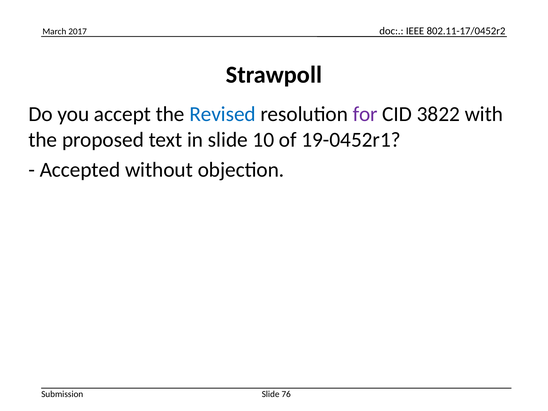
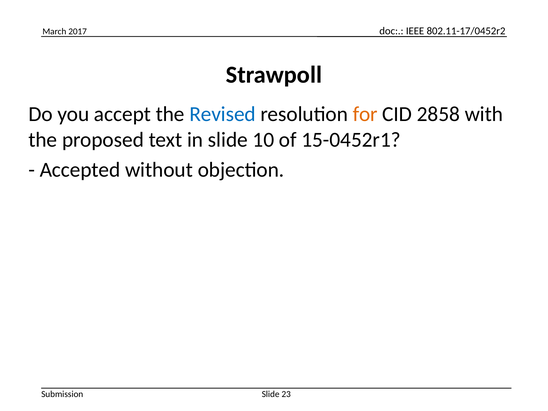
for colour: purple -> orange (365, 114)
3822: 3822 -> 2858 (438, 114)
19-0452r1: 19-0452r1 -> 15-0452r1 (351, 140)
76: 76 -> 23 (286, 394)
